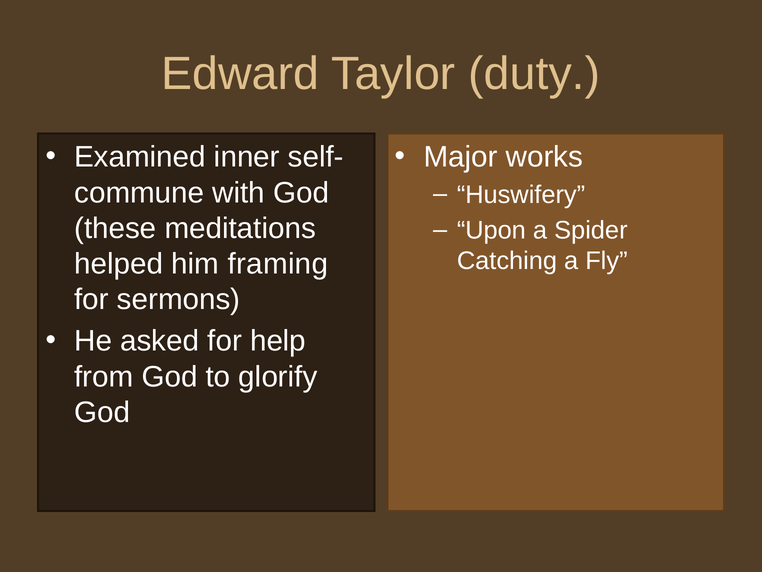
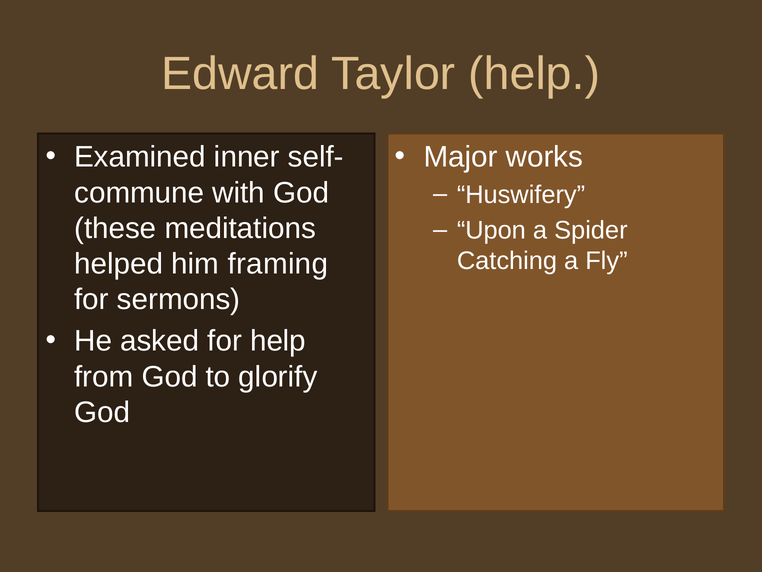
Taylor duty: duty -> help (534, 74)
